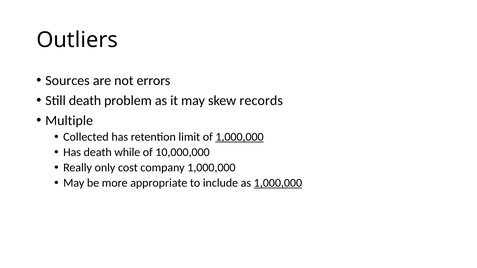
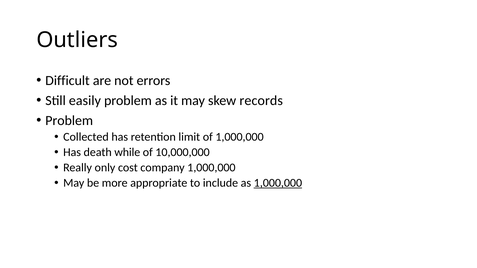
Sources: Sources -> Difficult (68, 81)
Still death: death -> easily (85, 101)
Multiple: Multiple -> Problem (69, 121)
1,000,000 underline: present -> none (240, 137)
